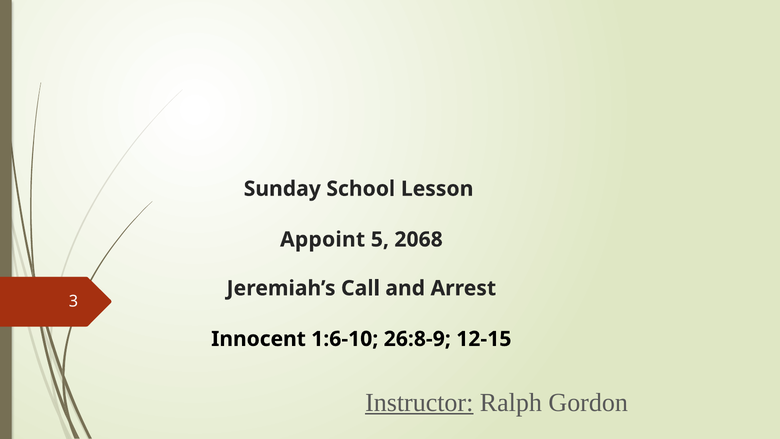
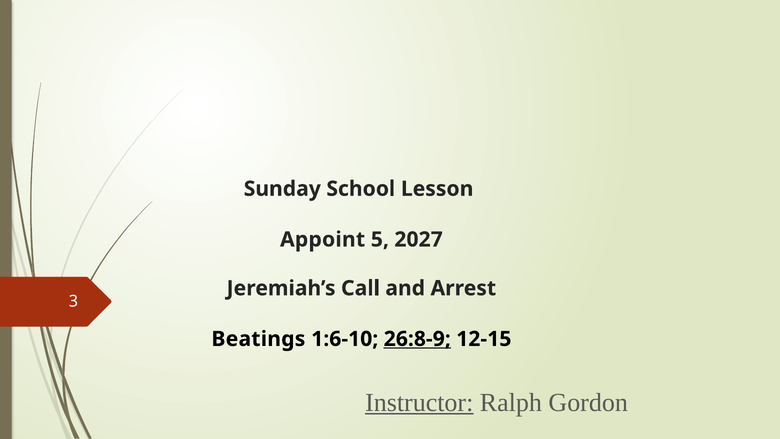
2068: 2068 -> 2027 (419, 239)
Innocent: Innocent -> Beatings (258, 339)
26:8-9 underline: none -> present (417, 339)
